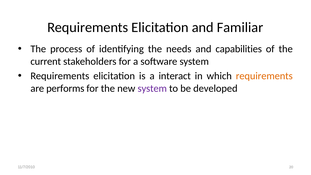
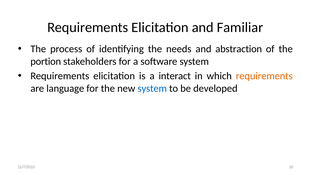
capabilities: capabilities -> abstraction (239, 49)
current: current -> portion (46, 61)
performs: performs -> language (65, 88)
system colour: purple -> blue (152, 88)
